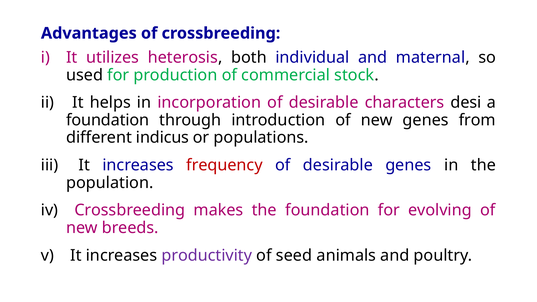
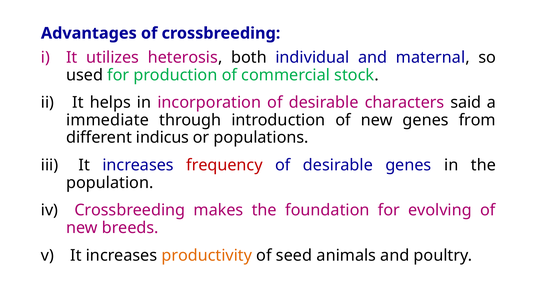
desi: desi -> said (466, 103)
foundation: foundation -> immediate (108, 120)
productivity colour: purple -> orange (207, 255)
